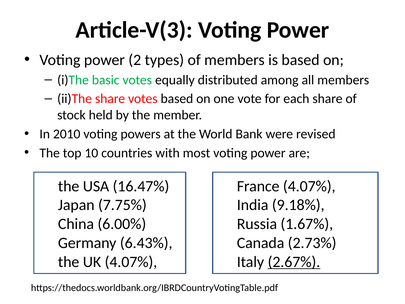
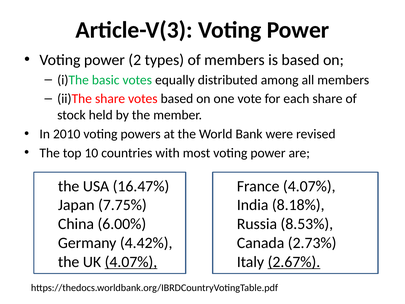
9.18%: 9.18% -> 8.18% (298, 205)
1.67%: 1.67% -> 8.53% (307, 224)
6.43%: 6.43% -> 4.42% (146, 243)
4.07% underline: none -> present (131, 262)
